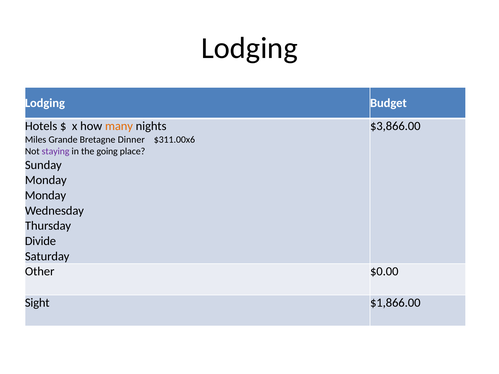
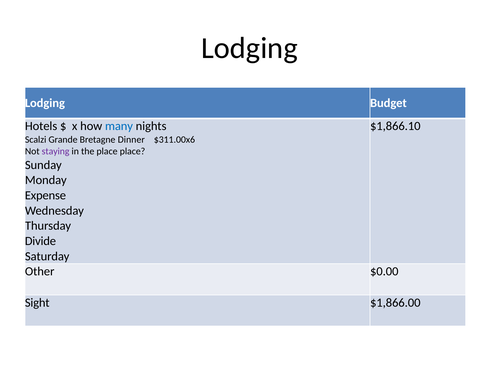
many colour: orange -> blue (119, 126)
$3,866.00: $3,866.00 -> $1,866.10 (395, 126)
Miles: Miles -> Scalzi (36, 140)
the going: going -> place (107, 152)
Monday: Monday -> Expense (45, 196)
